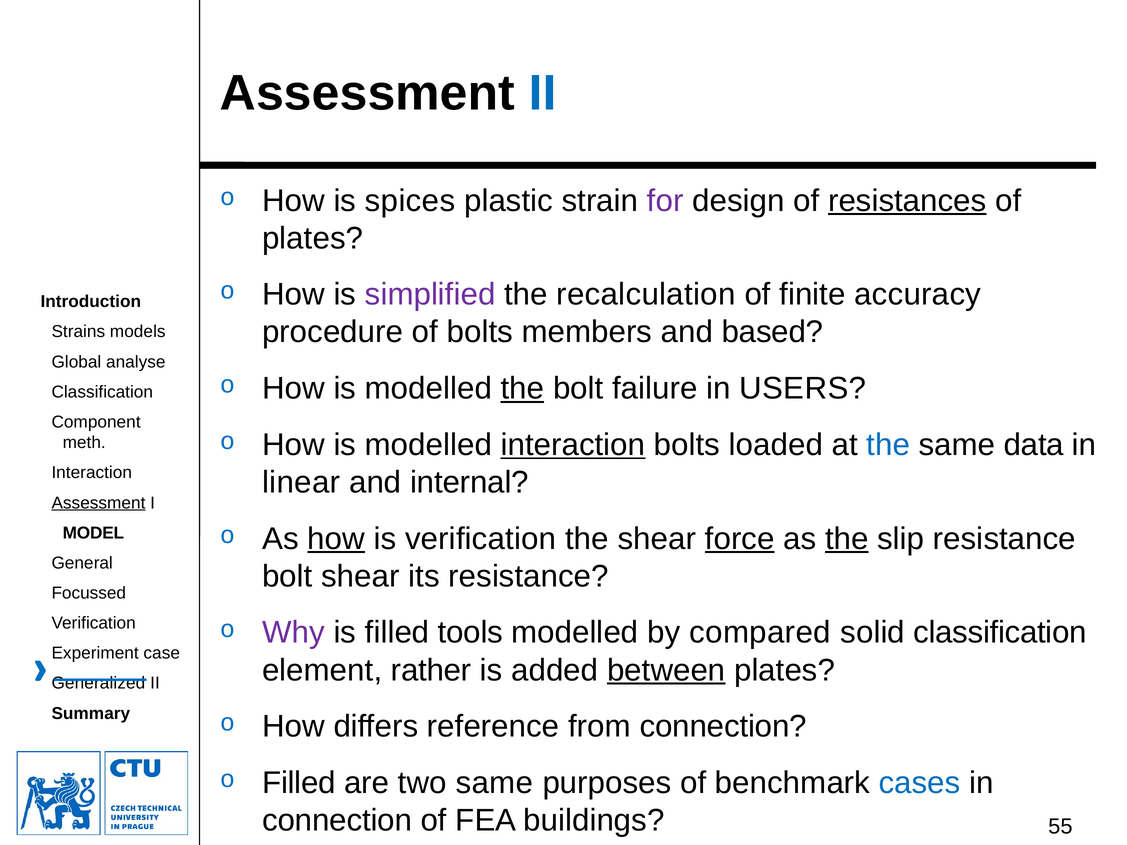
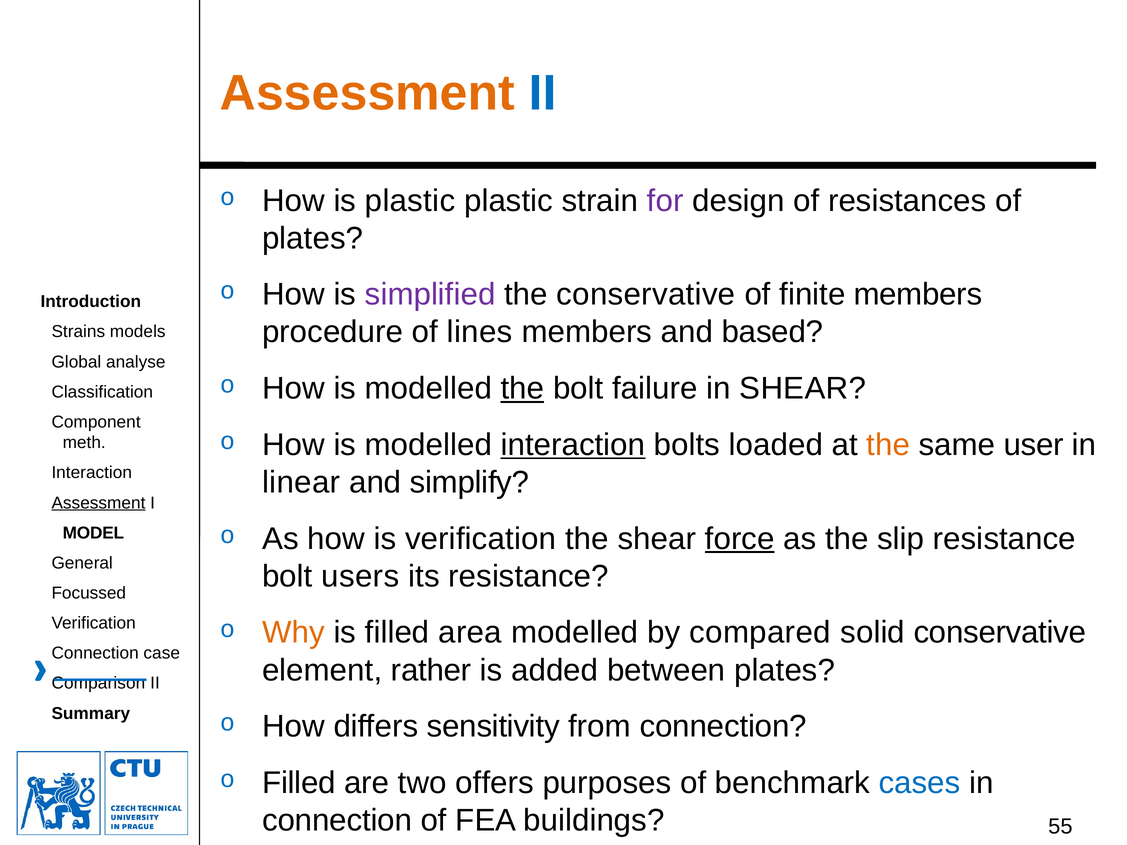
Assessment colour: black -> orange (367, 93)
is spices: spices -> plastic (410, 201)
resistances underline: present -> none (907, 201)
the recalculation: recalculation -> conservative (646, 295)
finite accuracy: accuracy -> members (918, 295)
of bolts: bolts -> lines (480, 332)
in USERS: USERS -> SHEAR (803, 389)
the colour: blue -> orange (888, 445)
data: data -> user (1034, 445)
internal: internal -> simplify (470, 483)
how underline: present -> none (336, 539)
the underline: present -> none (847, 539)
bolt shear: shear -> users (360, 576)
Why colour: purple -> orange (293, 633)
tools: tools -> area (470, 633)
solid classification: classification -> conservative (1000, 633)
Experiment: Experiment -> Connection (95, 653)
between underline: present -> none (666, 670)
Generalized: Generalized -> Comparison (98, 683)
reference: reference -> sensitivity (493, 727)
two same: same -> offers (495, 783)
